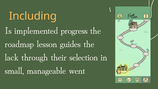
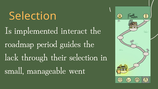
Including: Including -> Selection (33, 16)
progress: progress -> interact (74, 31)
lesson: lesson -> period (47, 44)
